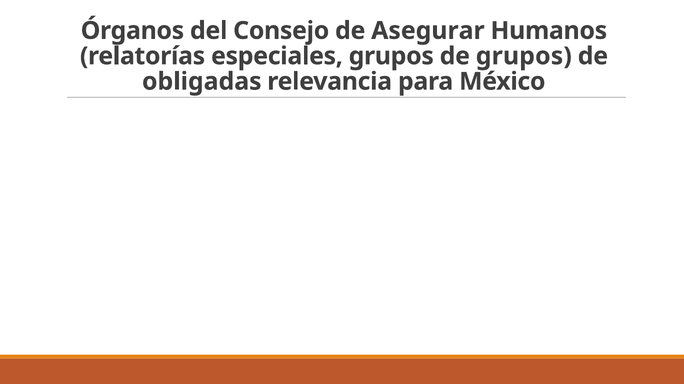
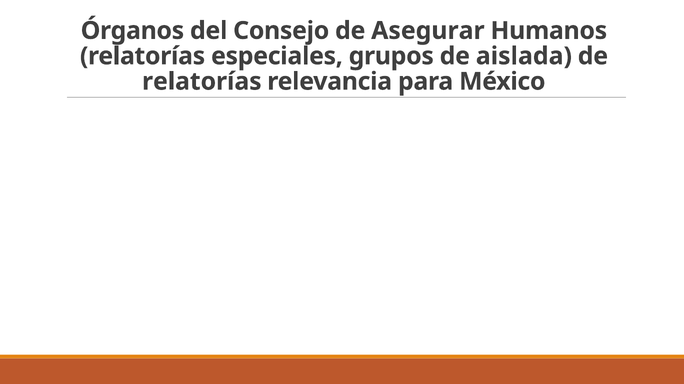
de grupos: grupos -> aislada (524, 56)
obligadas: obligadas -> relatorías (202, 82)
